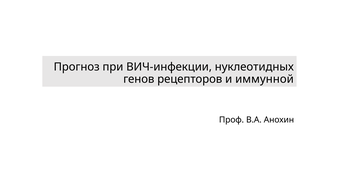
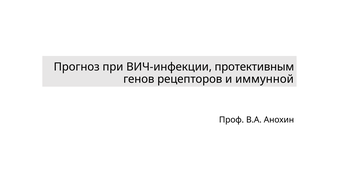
нуклеотидных: нуклеотидных -> протективным (254, 67)
